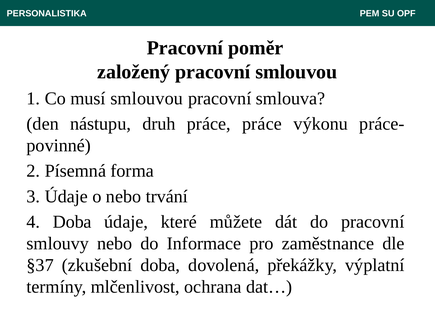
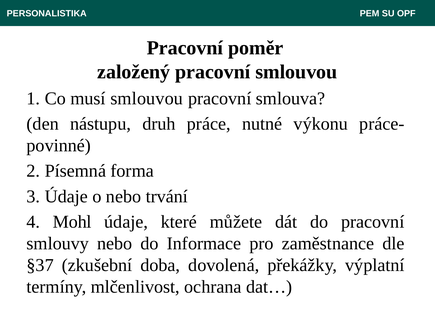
práce práce: práce -> nutné (262, 124)
4 Doba: Doba -> Mohl (72, 222)
